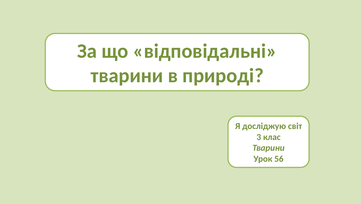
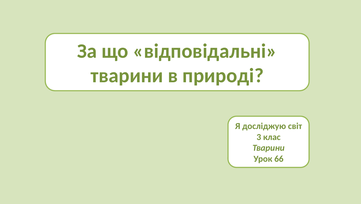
56: 56 -> 66 (279, 158)
